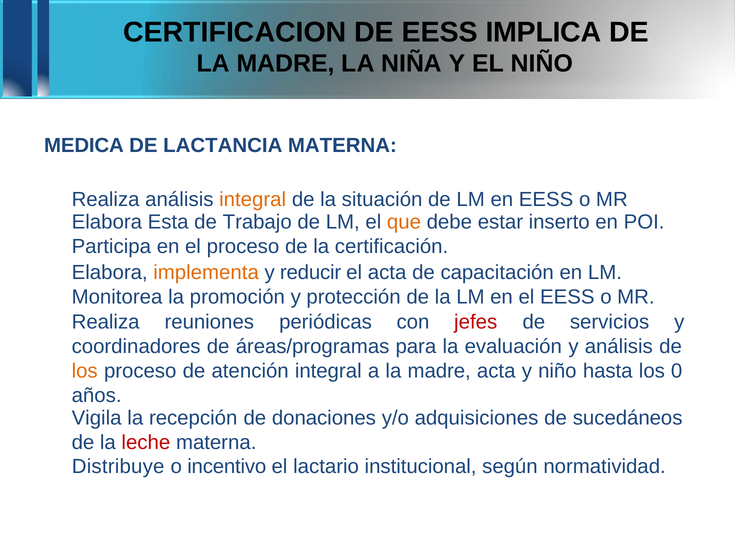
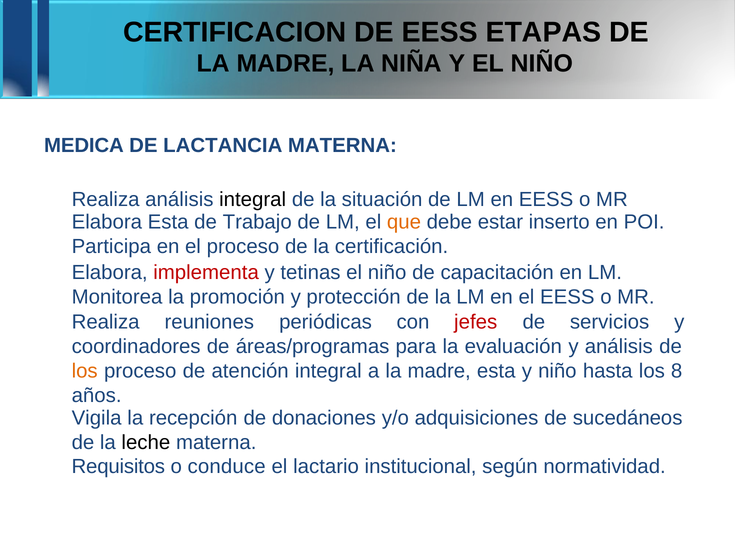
IMPLICA: IMPLICA -> ETAPAS (543, 32)
integral colour: orange -> black (253, 200)
implementa colour: orange -> red (206, 273)
reducir: reducir -> tetinas (310, 273)
acta: acta -> niño (387, 273)
madre acta: acta -> esta (496, 371)
0: 0 -> 8 (677, 371)
leche colour: red -> black (146, 443)
Distribuye: Distribuye -> Requisitos (118, 467)
incentivo: incentivo -> conduce (227, 467)
